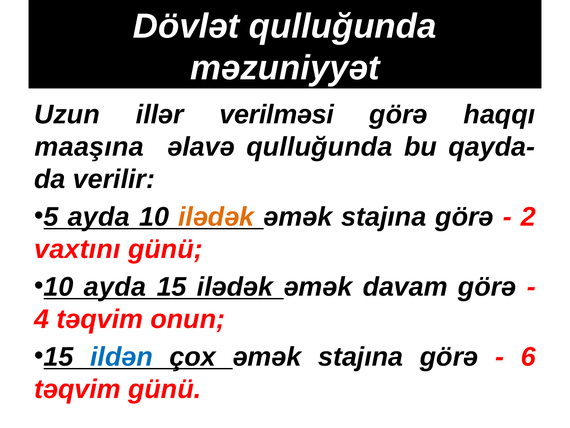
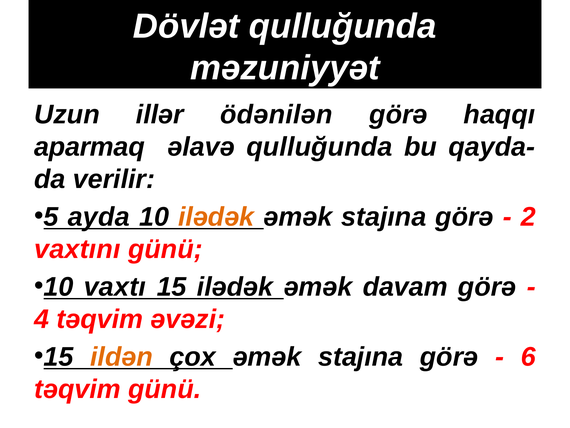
verilməsi: verilməsi -> ödənilən (276, 114)
maaşına: maaşına -> aparmaq (89, 147)
ayda: ayda -> vaxtı (115, 286)
onun: onun -> əvəzi (188, 319)
ildən colour: blue -> orange (121, 356)
